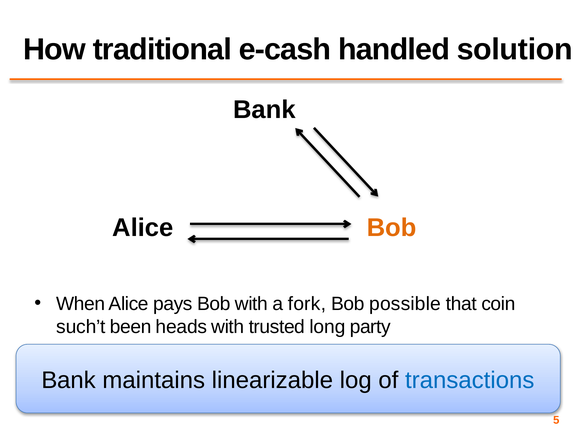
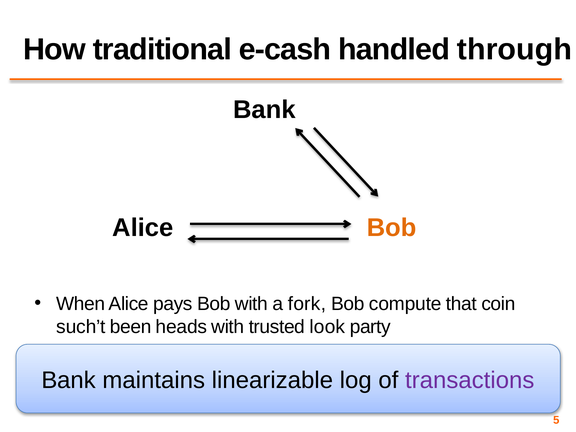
solution: solution -> through (514, 49)
possible: possible -> compute (405, 304)
long: long -> look (327, 327)
transactions colour: blue -> purple (470, 380)
